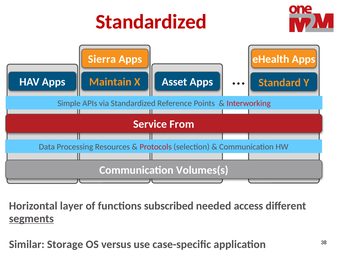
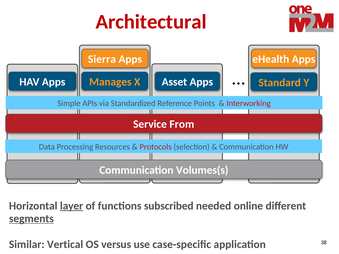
Standardized: Standardized -> Architectural (151, 22)
Maintain: Maintain -> Manages (110, 82)
layer underline: none -> present (72, 206)
access: access -> online (248, 206)
Storage: Storage -> Vertical (65, 245)
